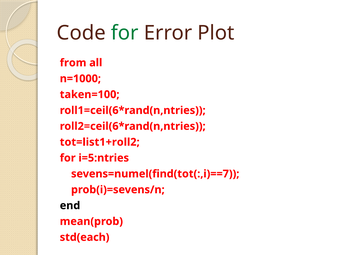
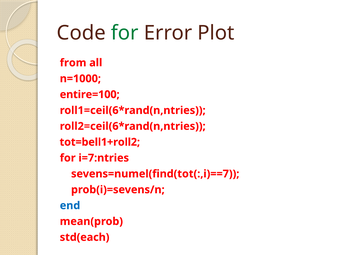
taken=100: taken=100 -> entire=100 (90, 95)
tot=list1+roll2: tot=list1+roll2 -> tot=bell1+roll2 (100, 142)
i=5:ntries: i=5:ntries -> i=7:ntries (104, 158)
end colour: black -> blue (70, 206)
